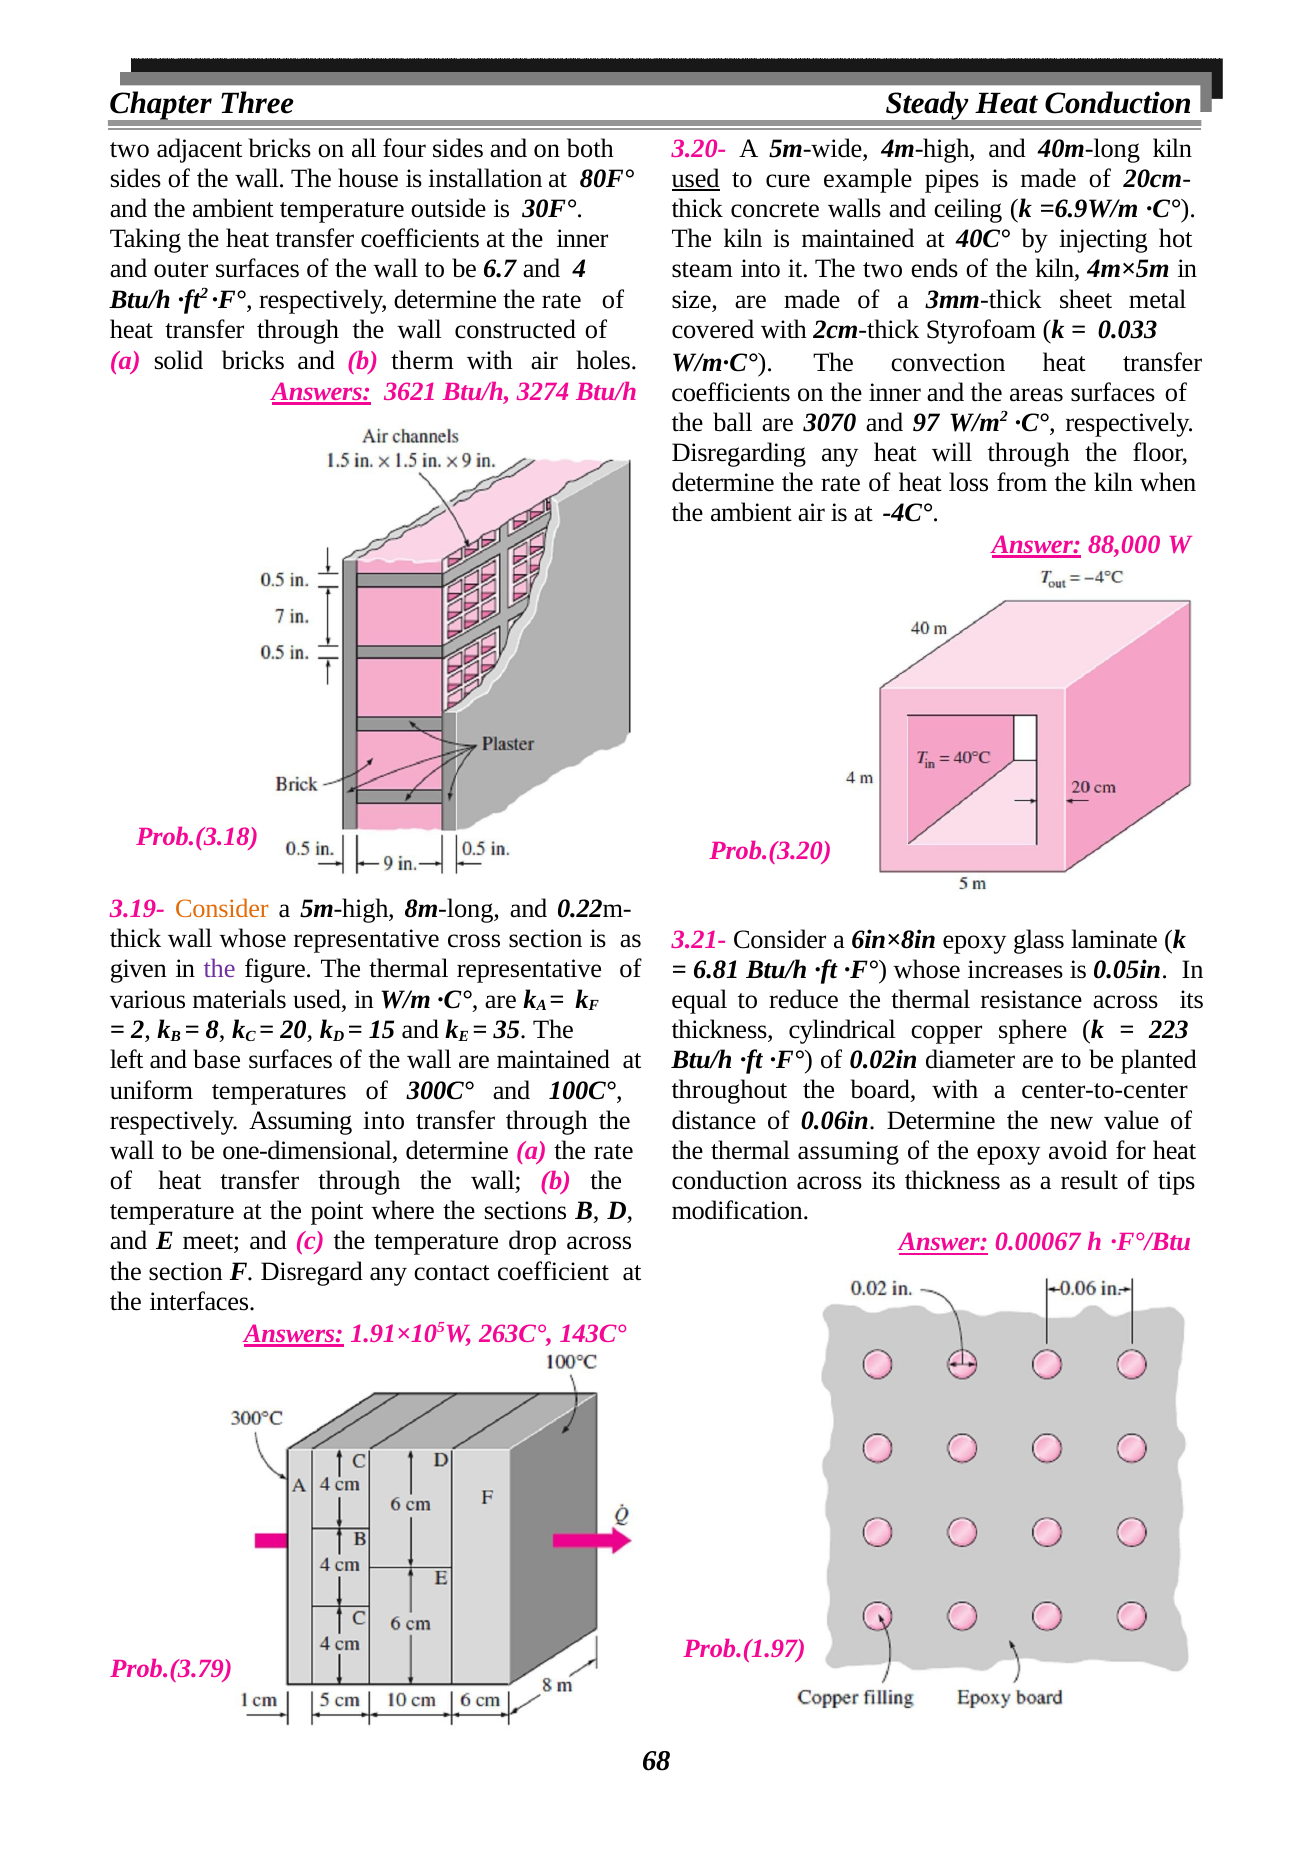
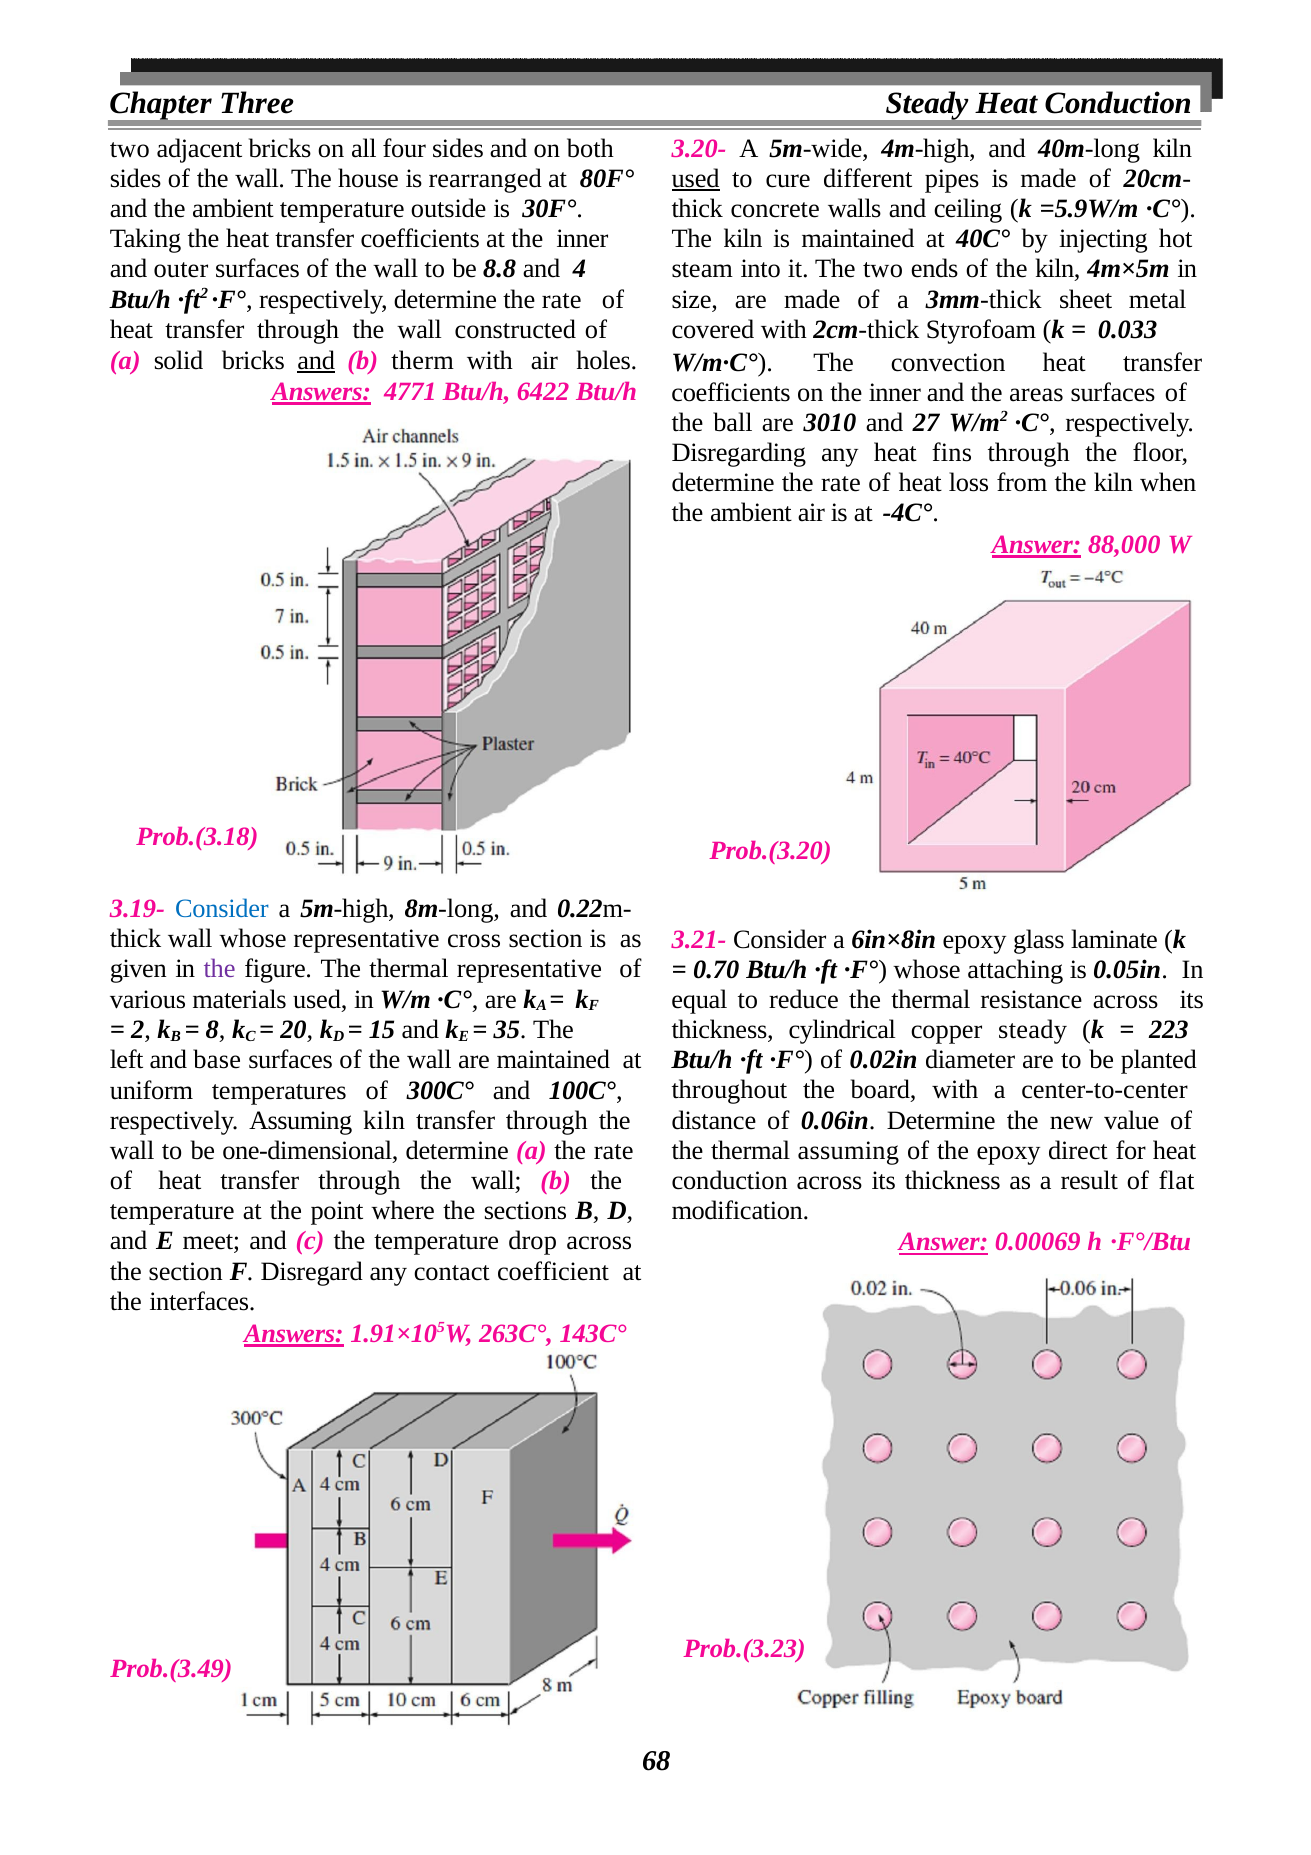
installation: installation -> rearranged (485, 179)
example: example -> different (868, 179)
=6.9W/m: =6.9W/m -> =5.9W/m (1089, 209)
6.7: 6.7 -> 8.8 (500, 269)
and underline: none -> present (316, 360)
3621: 3621 -> 4771 (410, 392)
3274: 3274 -> 6422 (543, 392)
3070: 3070 -> 3010 (830, 422)
97: 97 -> 27 (926, 422)
will: will -> fins (952, 453)
Consider colour: orange -> blue (222, 909)
6.81: 6.81 -> 0.70 (716, 970)
increases: increases -> attaching (1015, 970)
copper sphere: sphere -> steady (1033, 1030)
Assuming into: into -> kiln (384, 1121)
avoid: avoid -> direct (1078, 1151)
tips: tips -> flat (1177, 1181)
0.00067: 0.00067 -> 0.00069 (1038, 1242)
Prob.(1.97: Prob.(1.97 -> Prob.(3.23 (745, 1649)
Prob.(3.79: Prob.(3.79 -> Prob.(3.49 (171, 1669)
